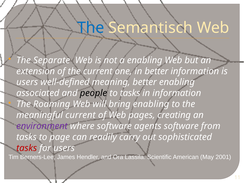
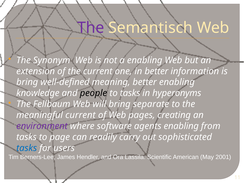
The colour: blue -> purple (91, 28)
Separate: Separate -> Synonym (52, 60)
users: users -> bring (27, 82)
associated: associated -> knowledge (38, 93)
in information: information -> hyperonyms (177, 93)
Roaming: Roaming -> Fellbaum (52, 104)
bring enabling: enabling -> separate (151, 104)
agents software: software -> enabling (181, 126)
tasks colour: red -> blue (27, 148)
